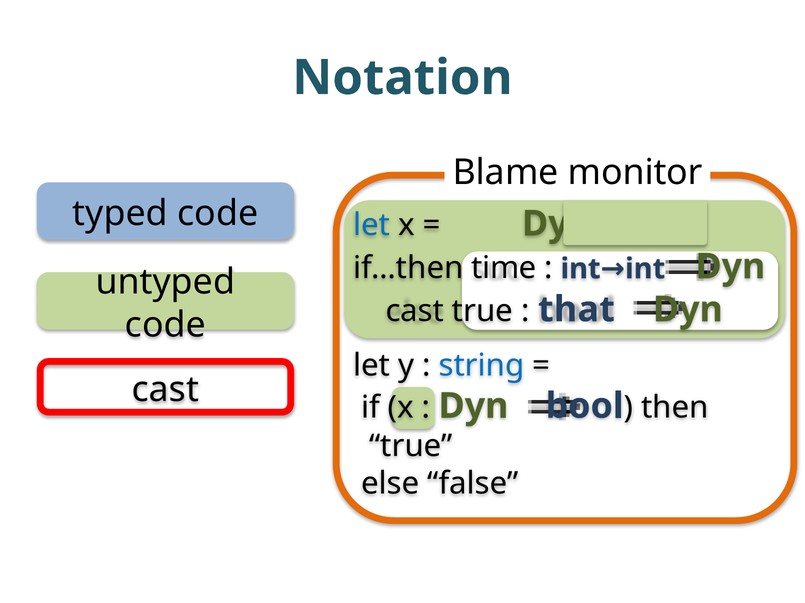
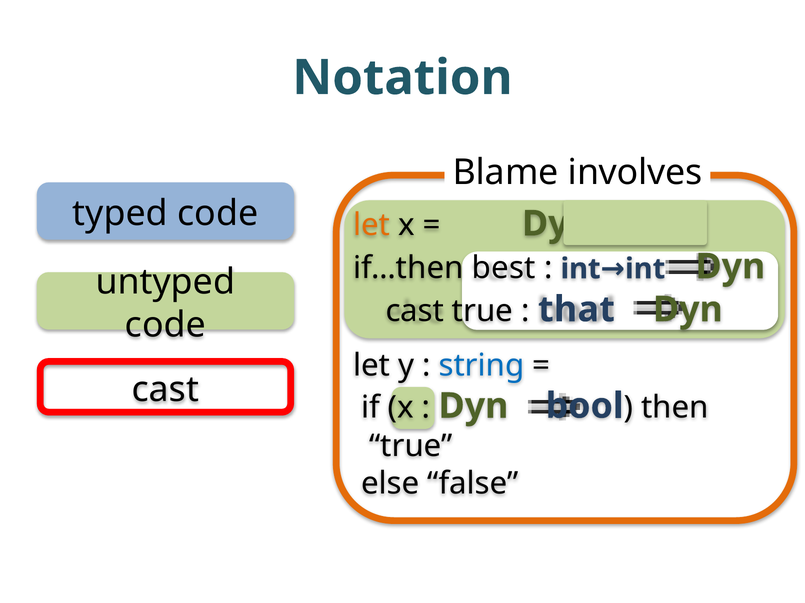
monitor: monitor -> involves (635, 173)
let colour: blue -> orange (372, 225)
time: time -> best (504, 268)
